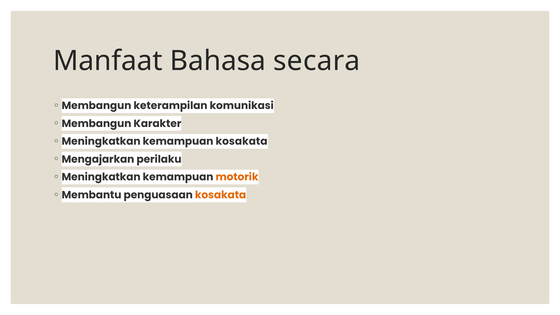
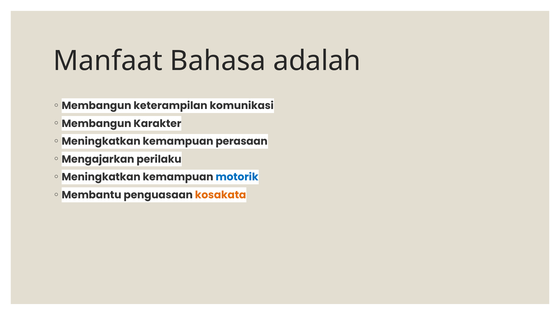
secara: secara -> adalah (317, 61)
kemampuan kosakata: kosakata -> perasaan (242, 141)
motorik colour: orange -> blue (237, 177)
